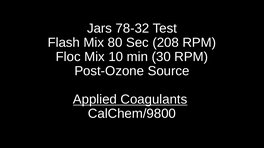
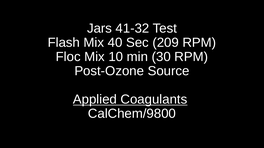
78-32: 78-32 -> 41-32 (132, 28)
80: 80 -> 40 (115, 43)
208: 208 -> 209 (166, 43)
